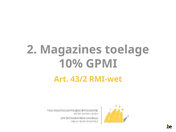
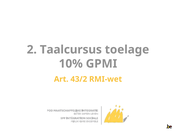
Magazines: Magazines -> Taalcursus (71, 50)
